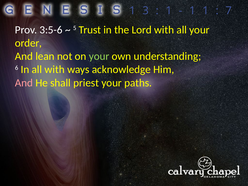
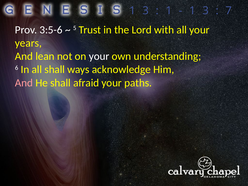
1: 1 -> 3 (206, 11)
order: order -> years (28, 43)
your colour: light green -> white (99, 56)
all with: with -> shall (55, 70)
priest: priest -> afraid (86, 83)
